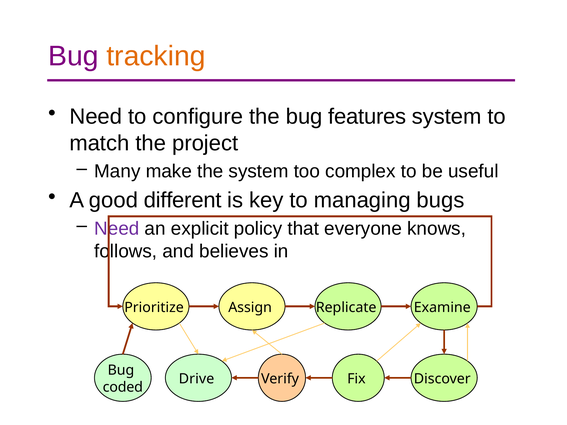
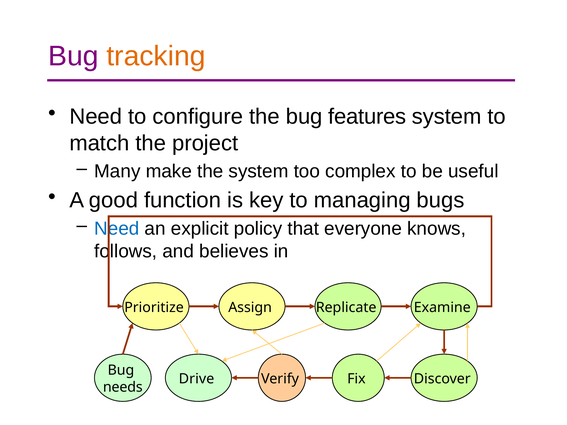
different: different -> function (183, 200)
Need colour: purple -> blue (117, 229)
coded: coded -> needs (123, 387)
